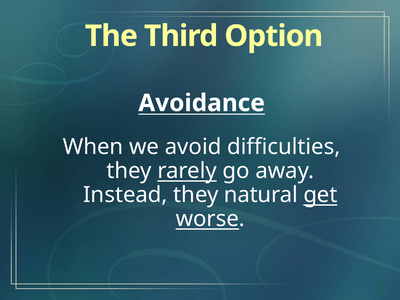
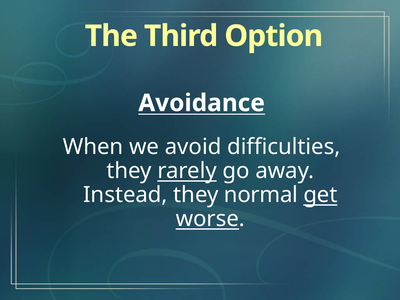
natural: natural -> normal (261, 195)
